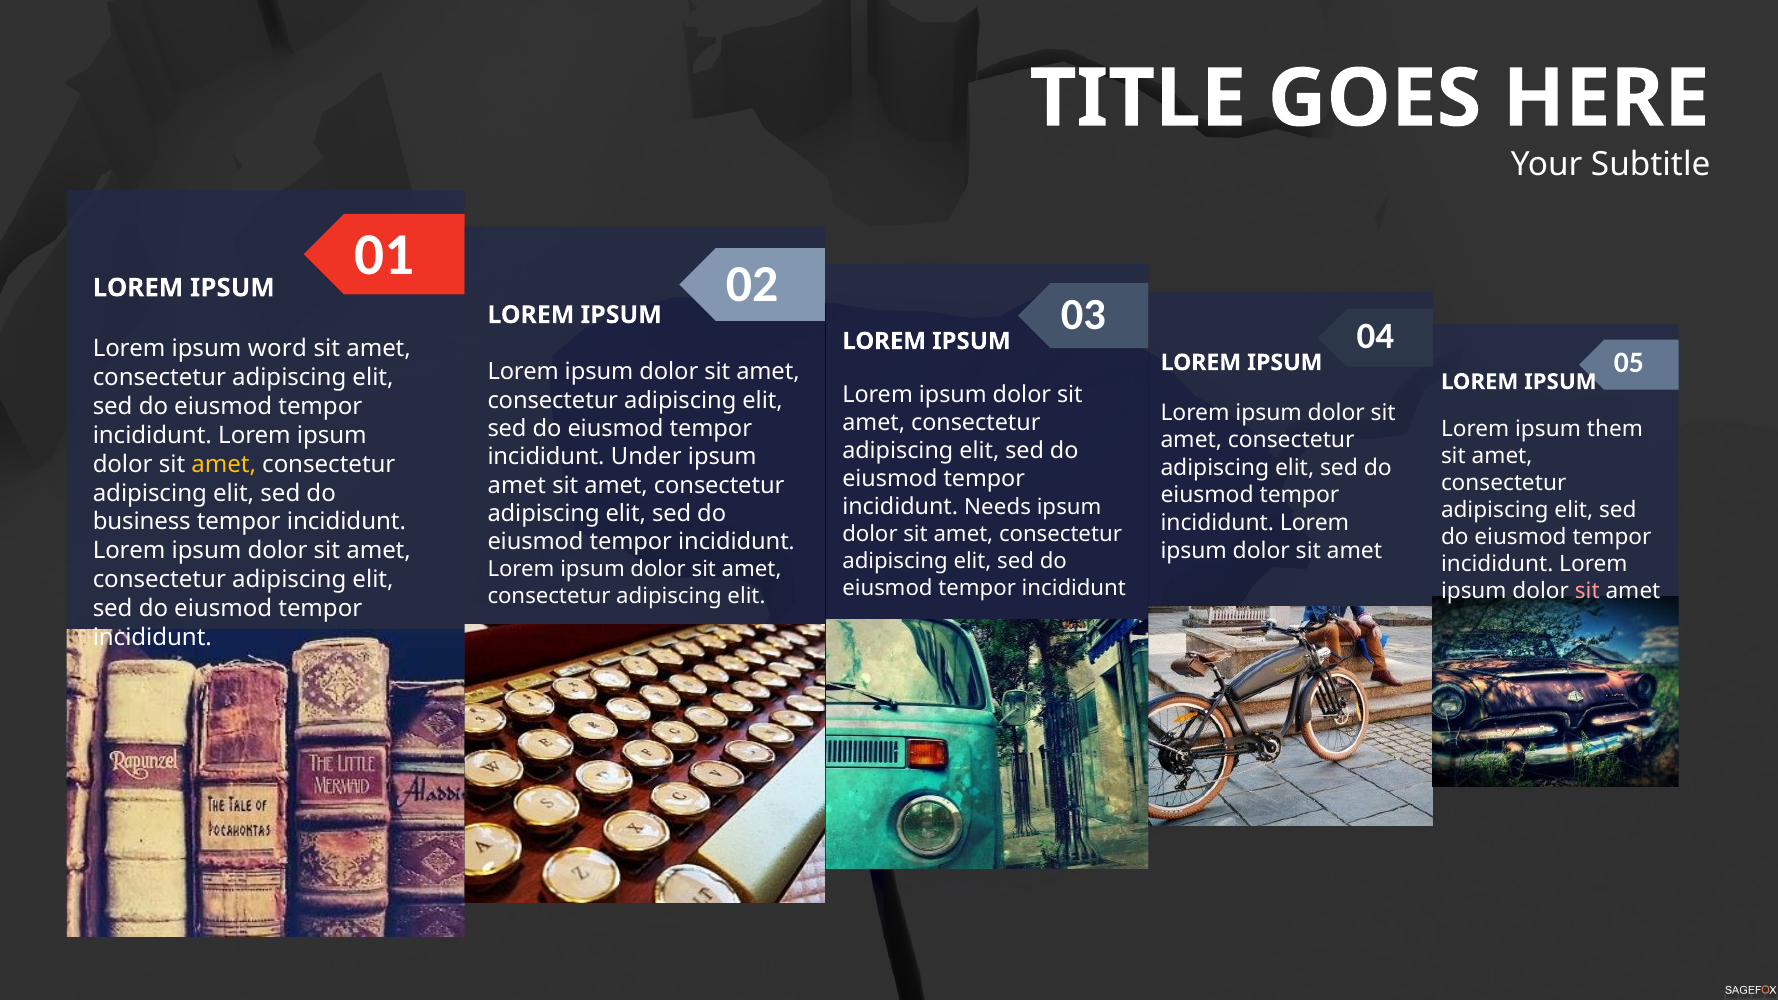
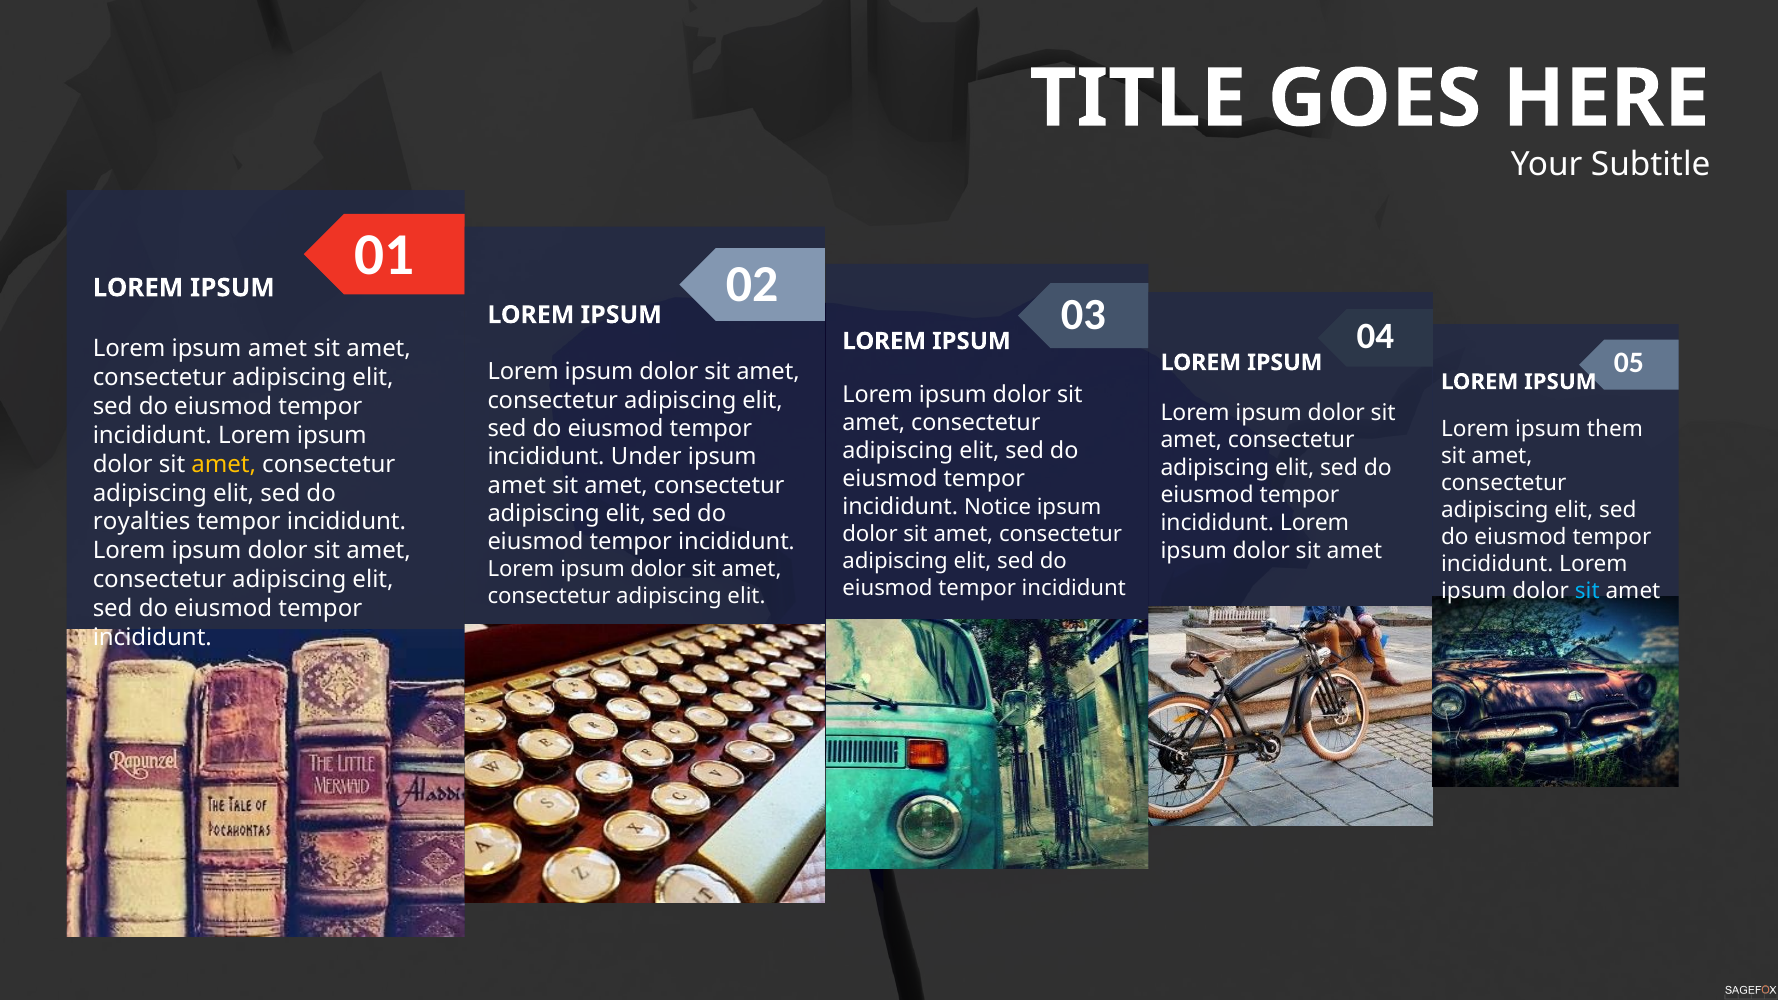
Lorem ipsum word: word -> amet (277, 349)
Needs: Needs -> Notice (998, 508)
business: business -> royalties (142, 522)
sit colour: pink -> light blue (1587, 591)
